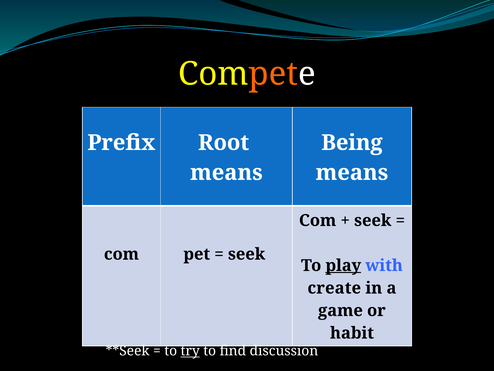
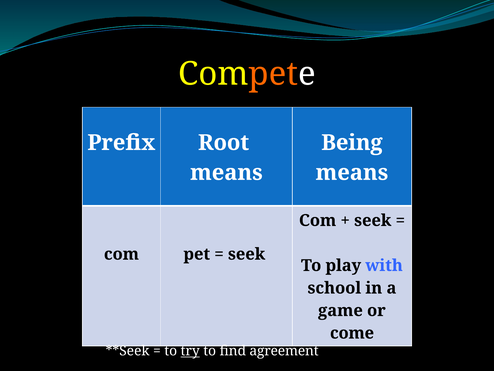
play underline: present -> none (343, 265)
create: create -> school (334, 288)
habit: habit -> come (352, 333)
discussion: discussion -> agreement (284, 351)
